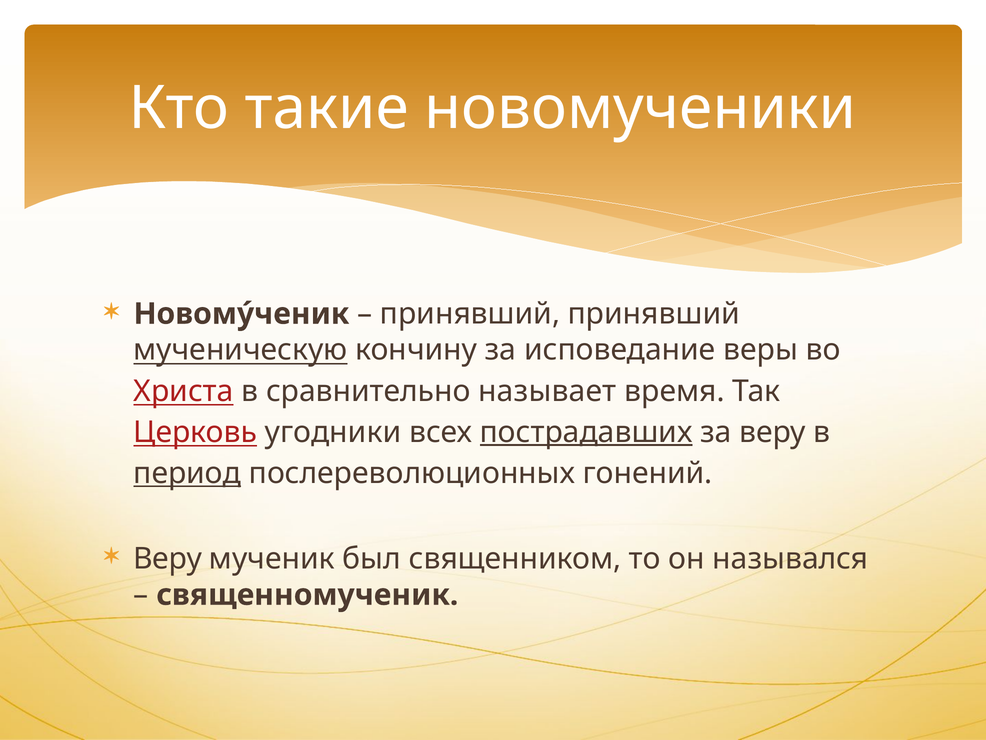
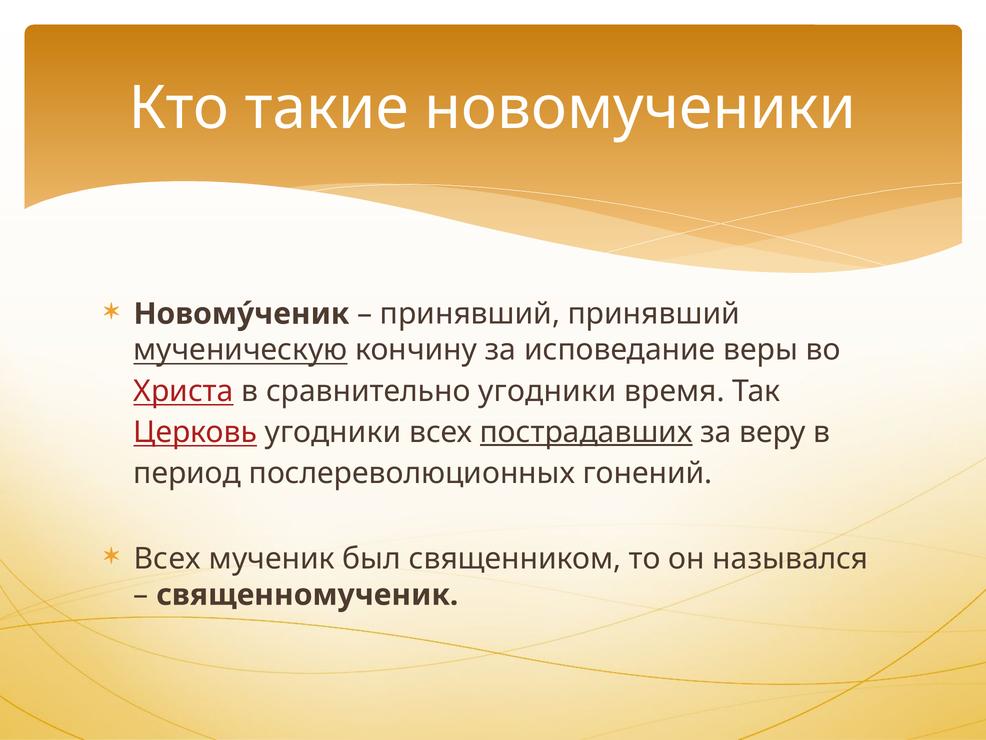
сравнительно называет: называет -> угодники (547, 391)
период underline: present -> none (187, 473)
Веру: Веру -> Всех (167, 558)
